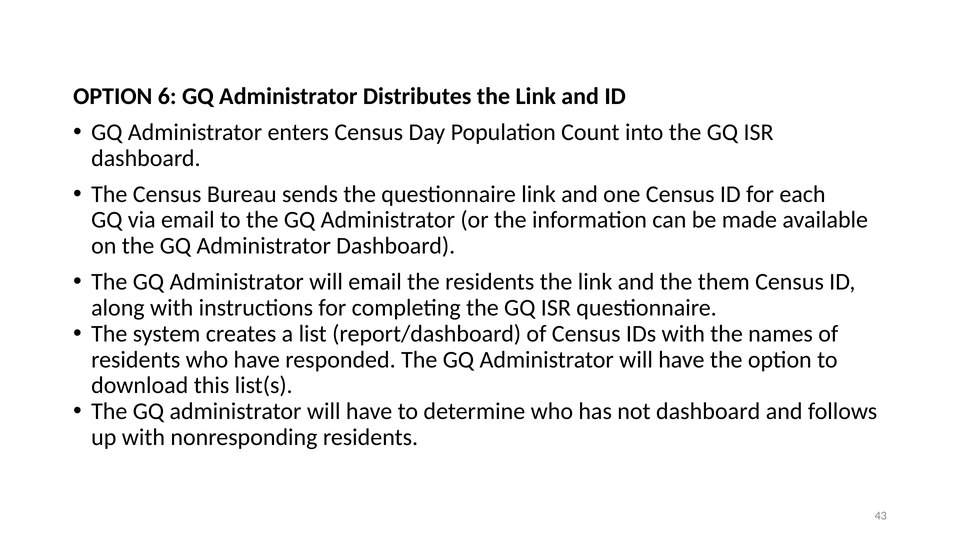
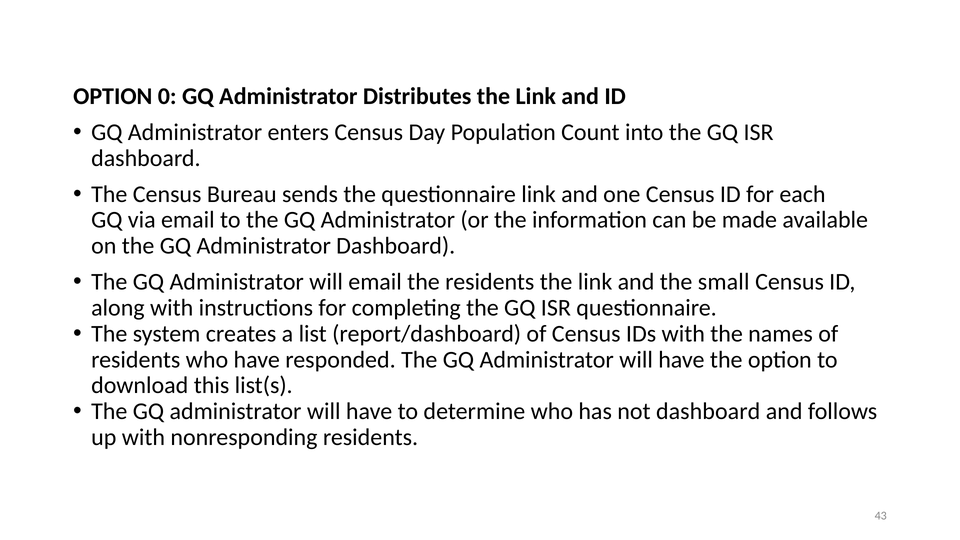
6: 6 -> 0 (167, 96)
them: them -> small (724, 282)
